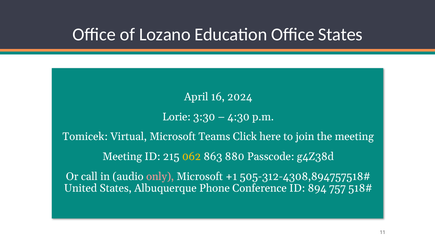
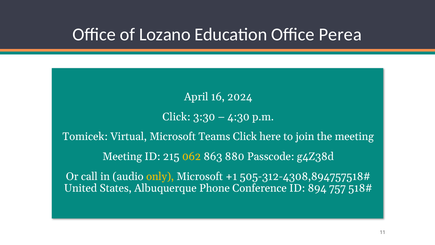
Office States: States -> Perea (340, 35)
Lorie: Lorie -> Click (176, 117)
only colour: pink -> yellow (160, 176)
